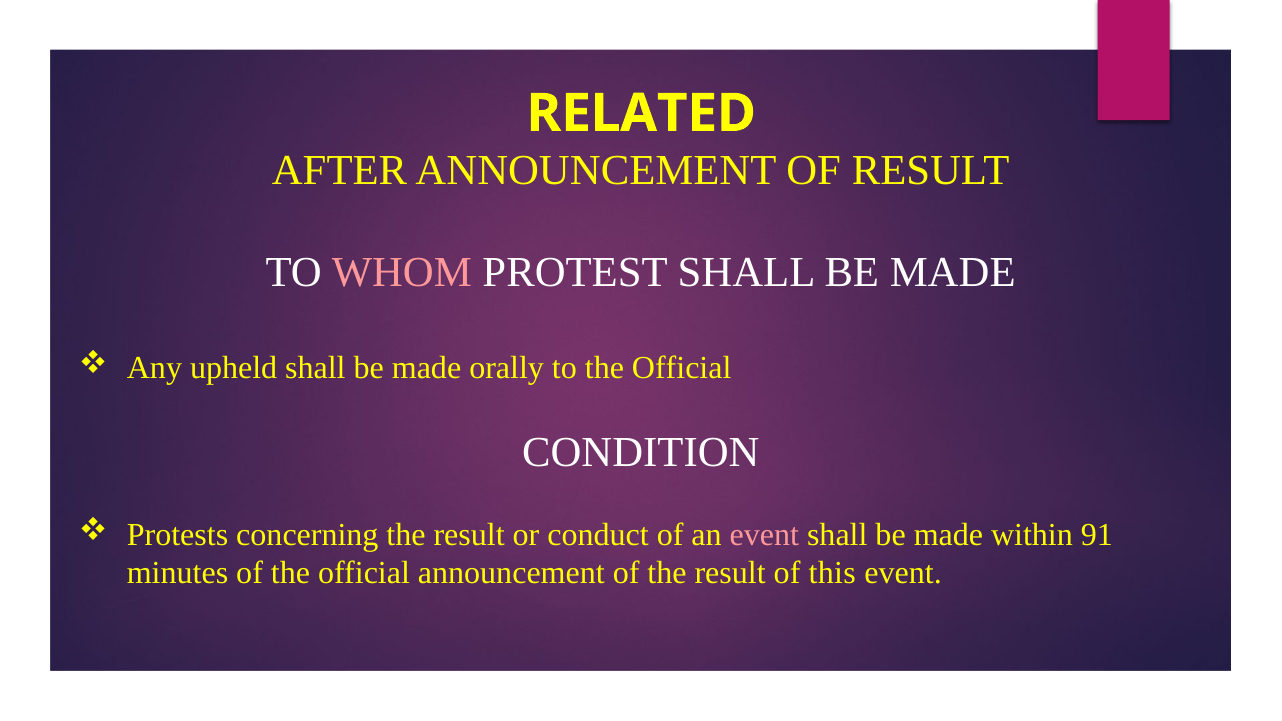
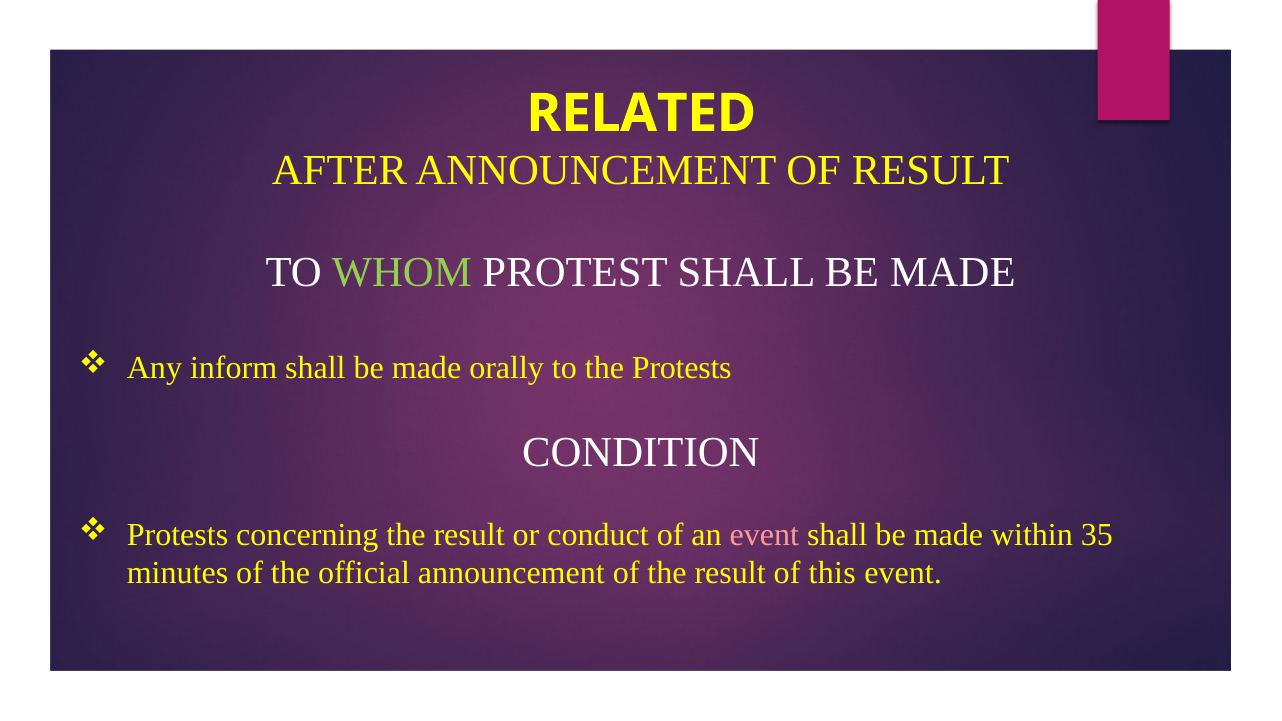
WHOM colour: pink -> light green (402, 273)
upheld: upheld -> inform (234, 368)
to the Official: Official -> Protests (682, 368)
91: 91 -> 35 (1097, 535)
